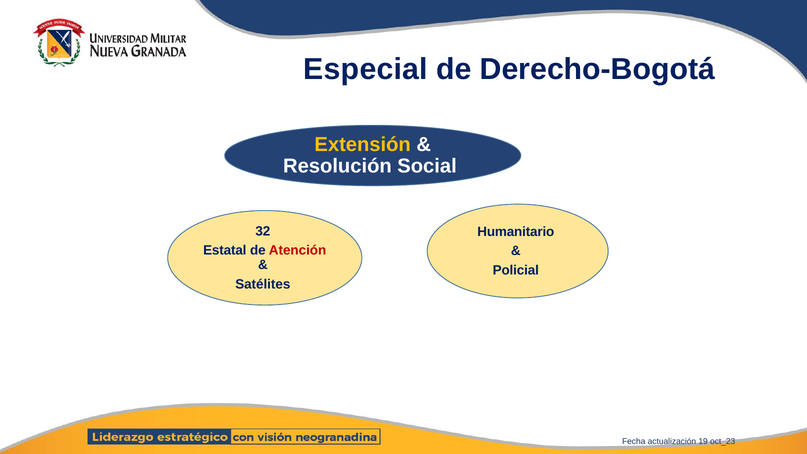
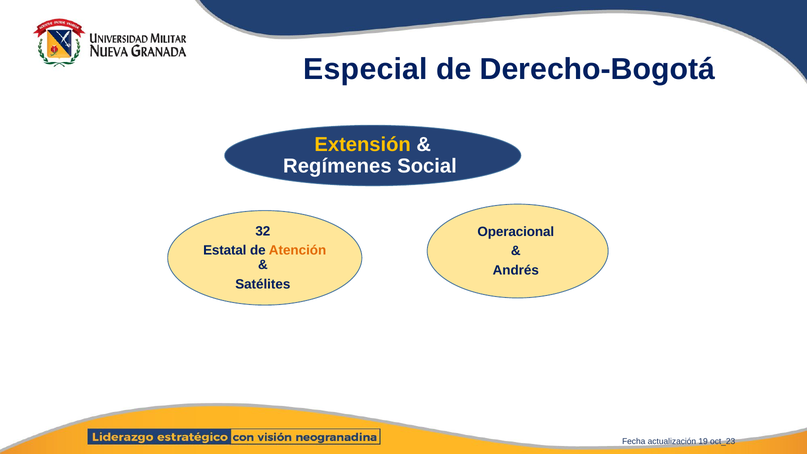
Resolución: Resolución -> Regímenes (337, 166)
Humanitario: Humanitario -> Operacional (516, 232)
Atención colour: red -> orange (298, 250)
Policial: Policial -> Andrés (516, 270)
